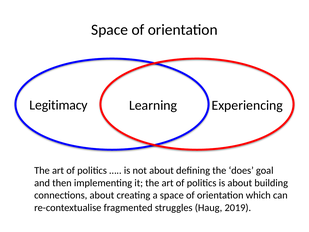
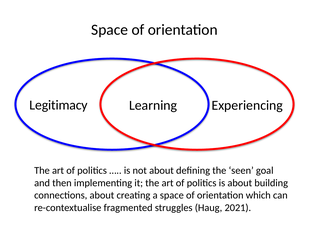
does: does -> seen (241, 170)
2019: 2019 -> 2021 (238, 207)
